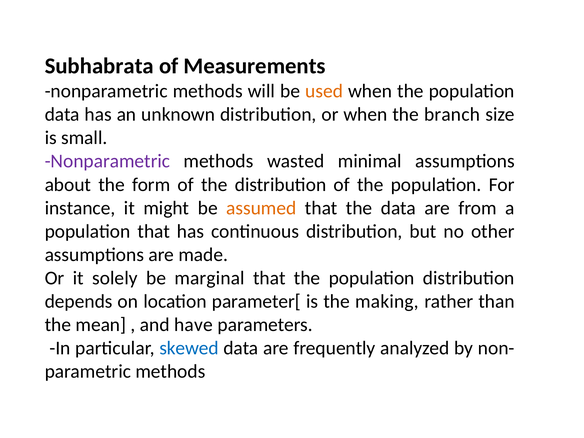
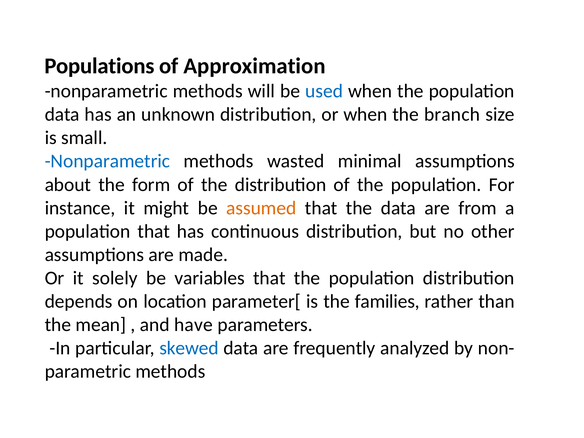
Subhabrata: Subhabrata -> Populations (99, 66)
Measurements: Measurements -> Approximation (255, 66)
used colour: orange -> blue (324, 91)
Nonparametric colour: purple -> blue (107, 161)
marginal: marginal -> variables (210, 278)
making: making -> families (387, 301)
